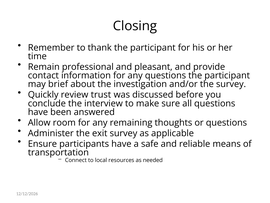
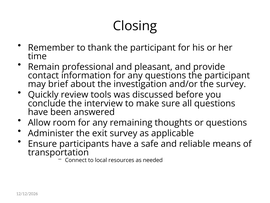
trust: trust -> tools (101, 95)
